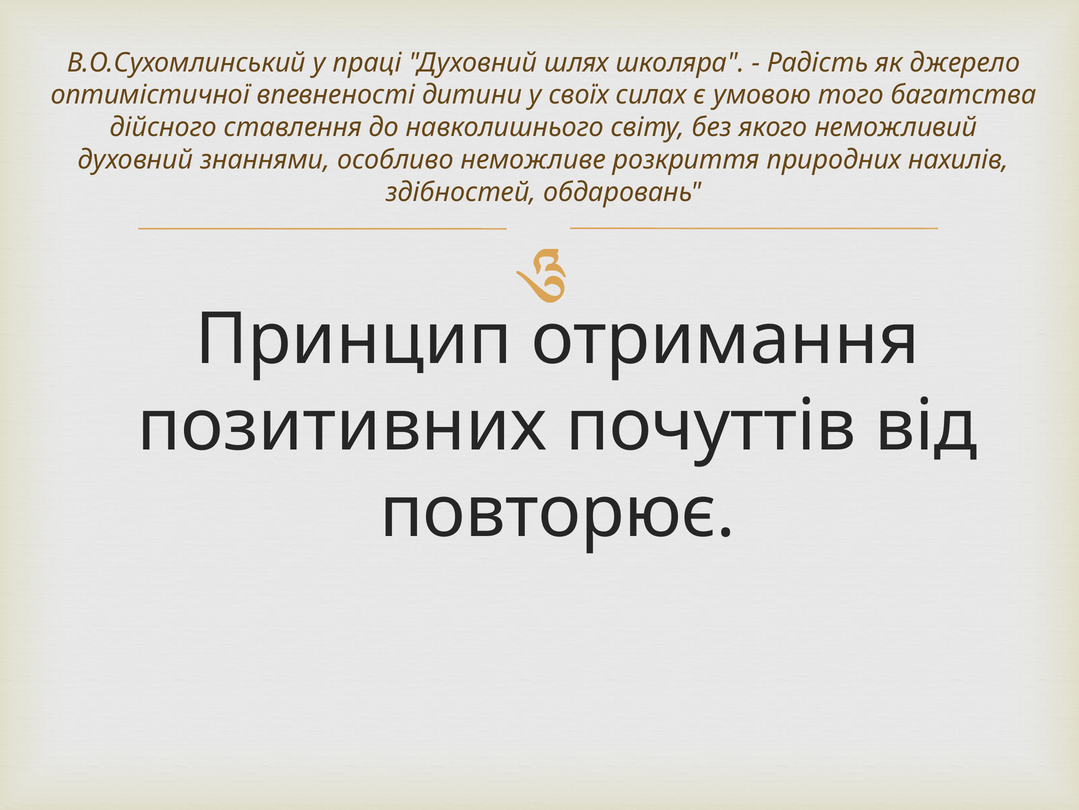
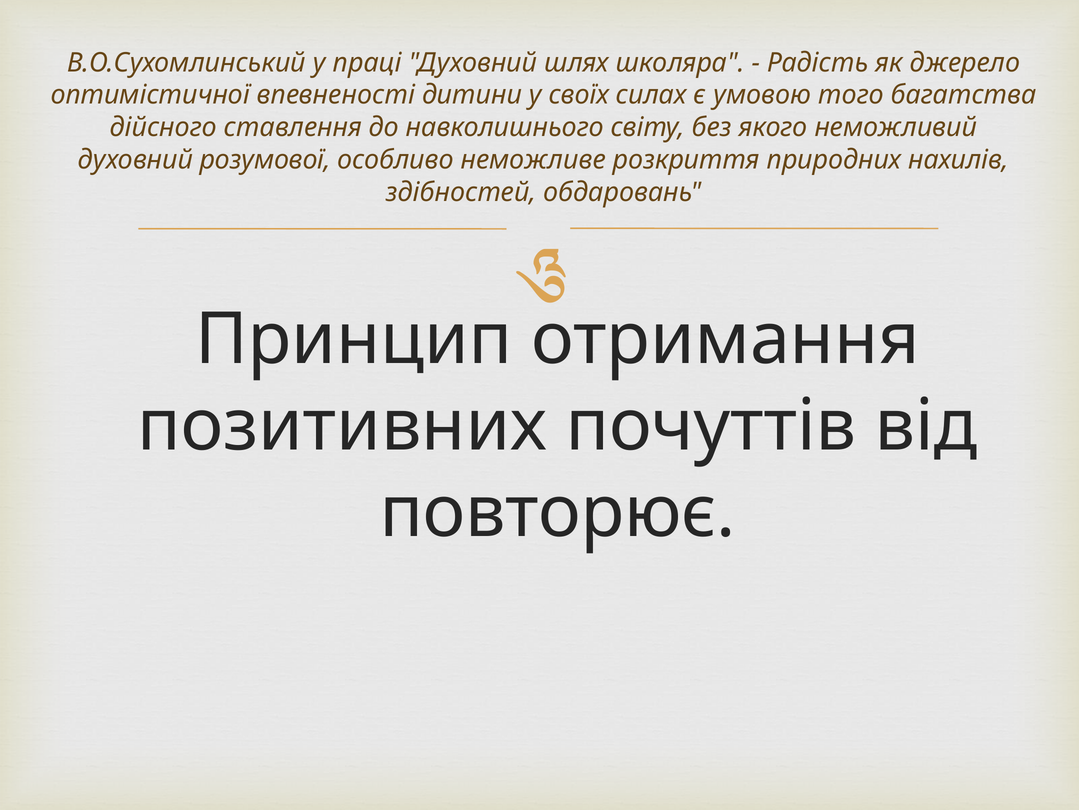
знаннями: знаннями -> розумової (265, 160)
